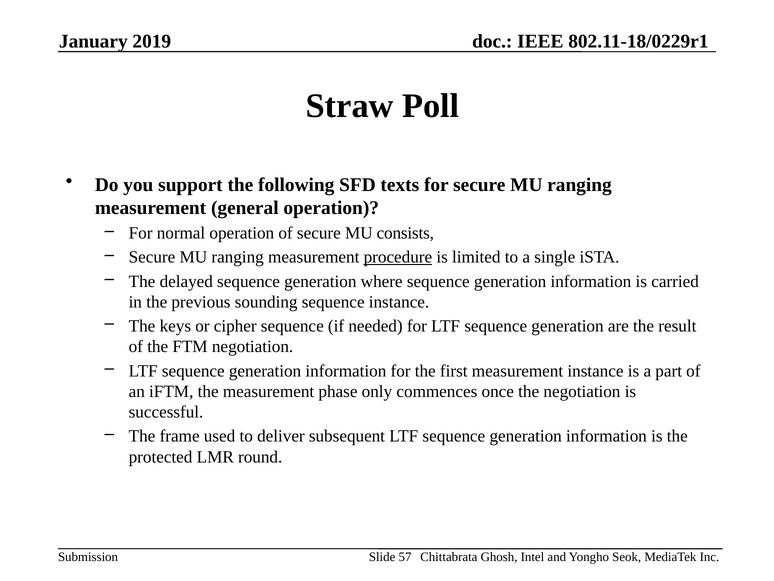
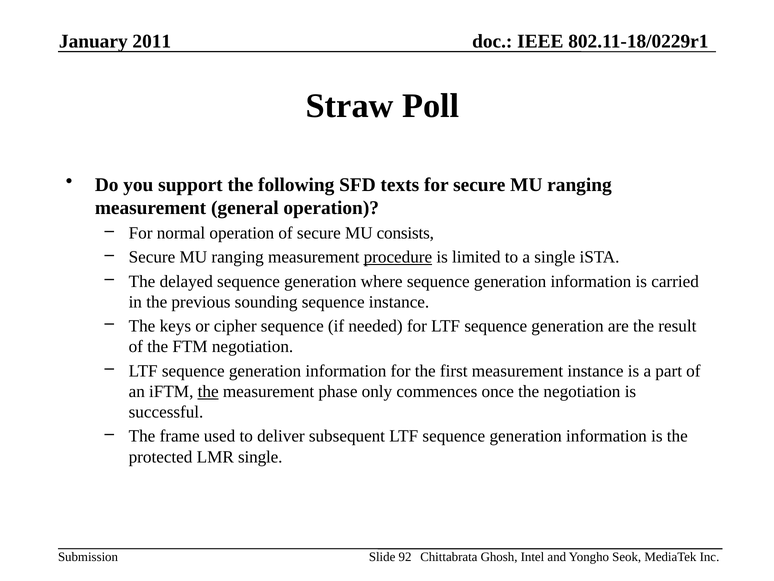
2019: 2019 -> 2011 (152, 41)
the underline: none -> present (208, 391)
LMR round: round -> single (260, 457)
57: 57 -> 92 (405, 557)
